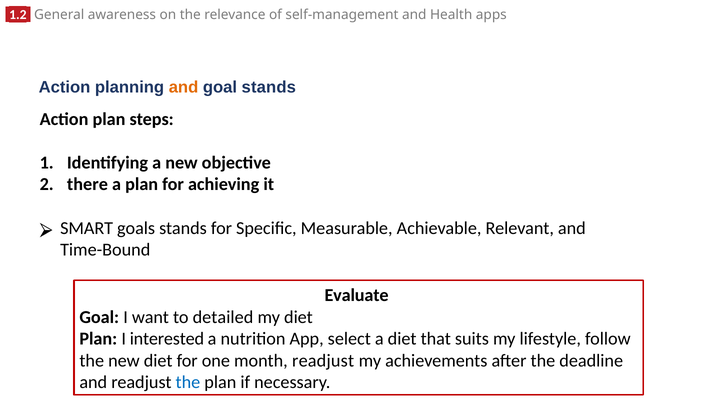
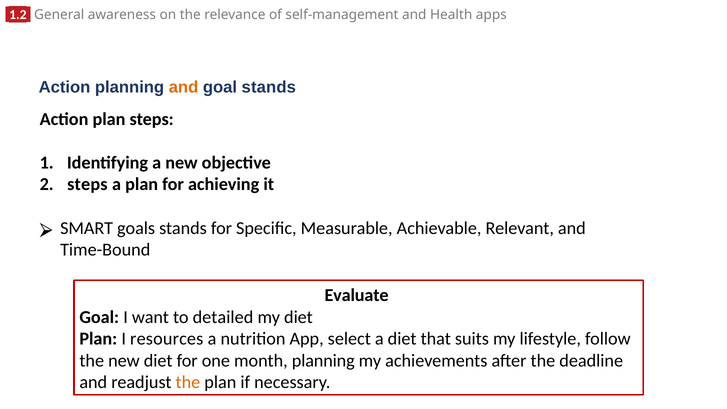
there: there -> steps (87, 184)
interested: interested -> resources (167, 339)
month readjust: readjust -> planning (323, 361)
the colour: blue -> orange (188, 382)
